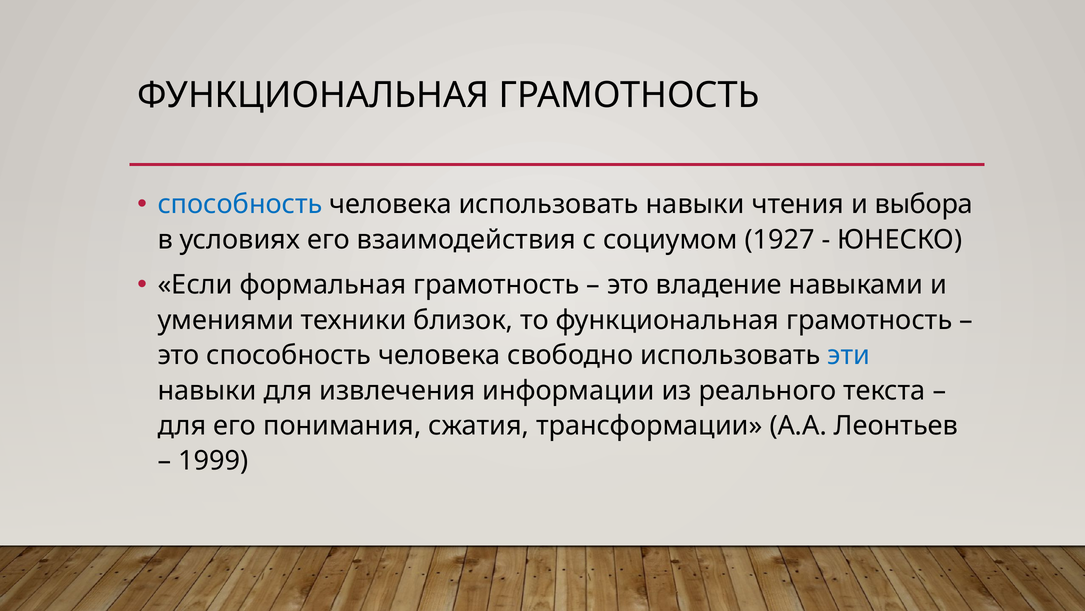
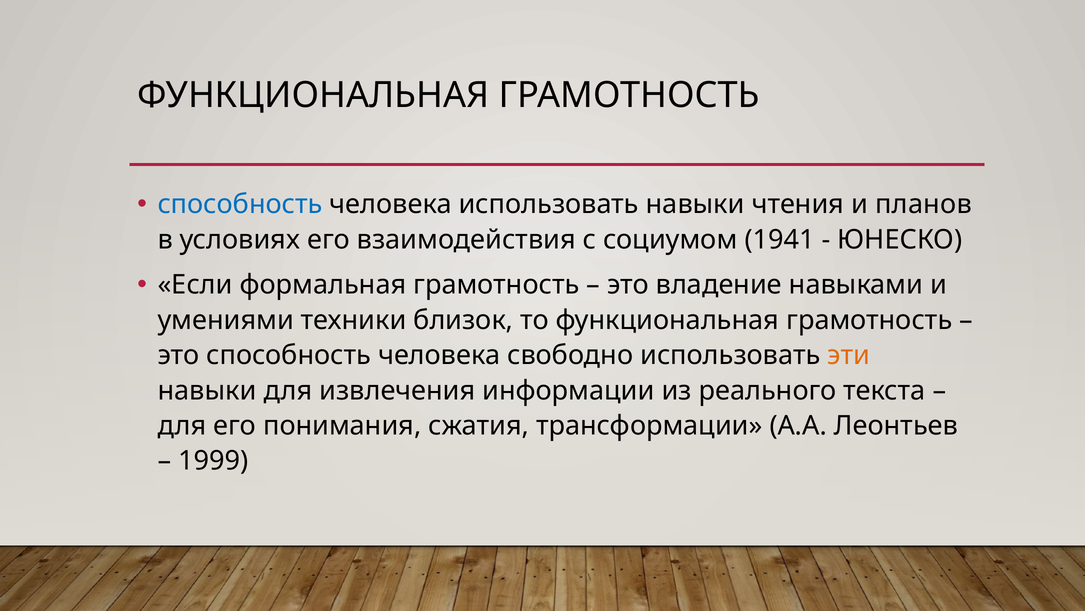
выбора: выбора -> планов (924, 204)
1927: 1927 -> 1941 (780, 239)
эти colour: blue -> orange (849, 355)
